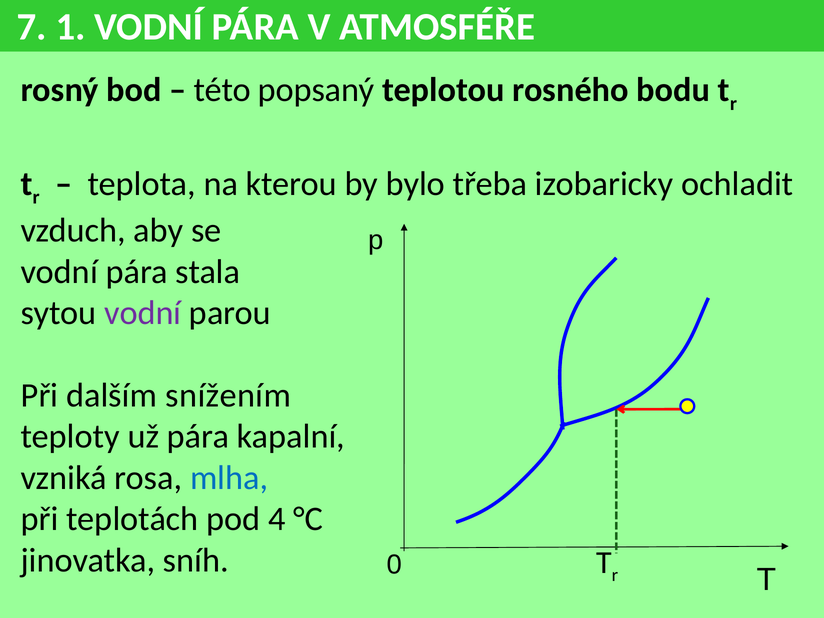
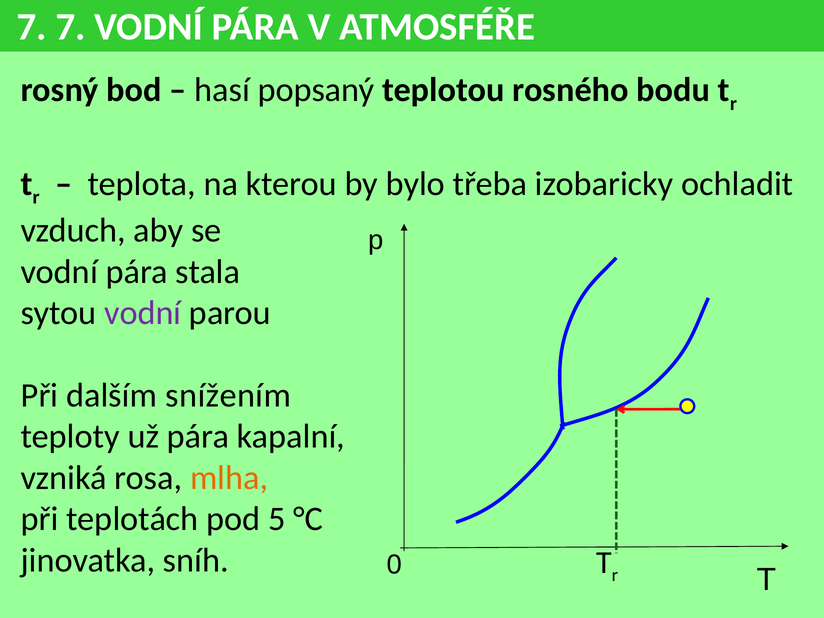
7 1: 1 -> 7 (71, 27)
této: této -> hasí (222, 90)
mlha colour: blue -> orange (229, 478)
4: 4 -> 5 (277, 519)
